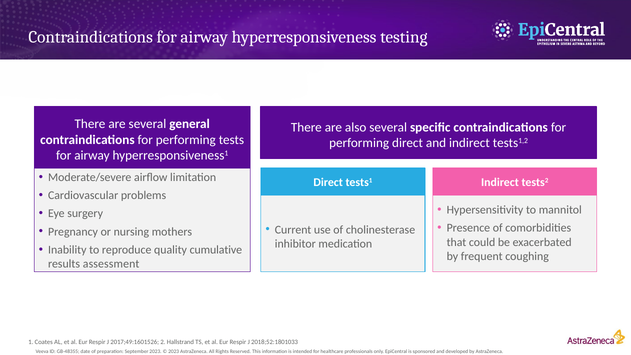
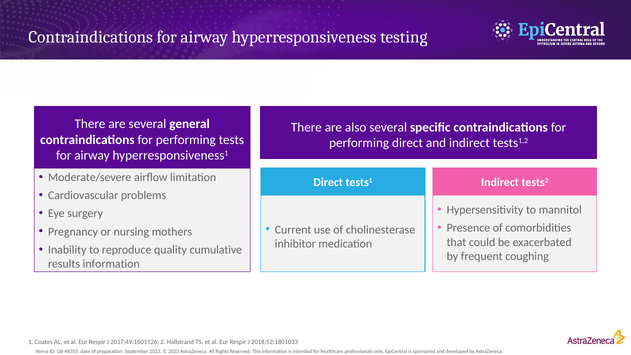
results assessment: assessment -> information (111, 264)
